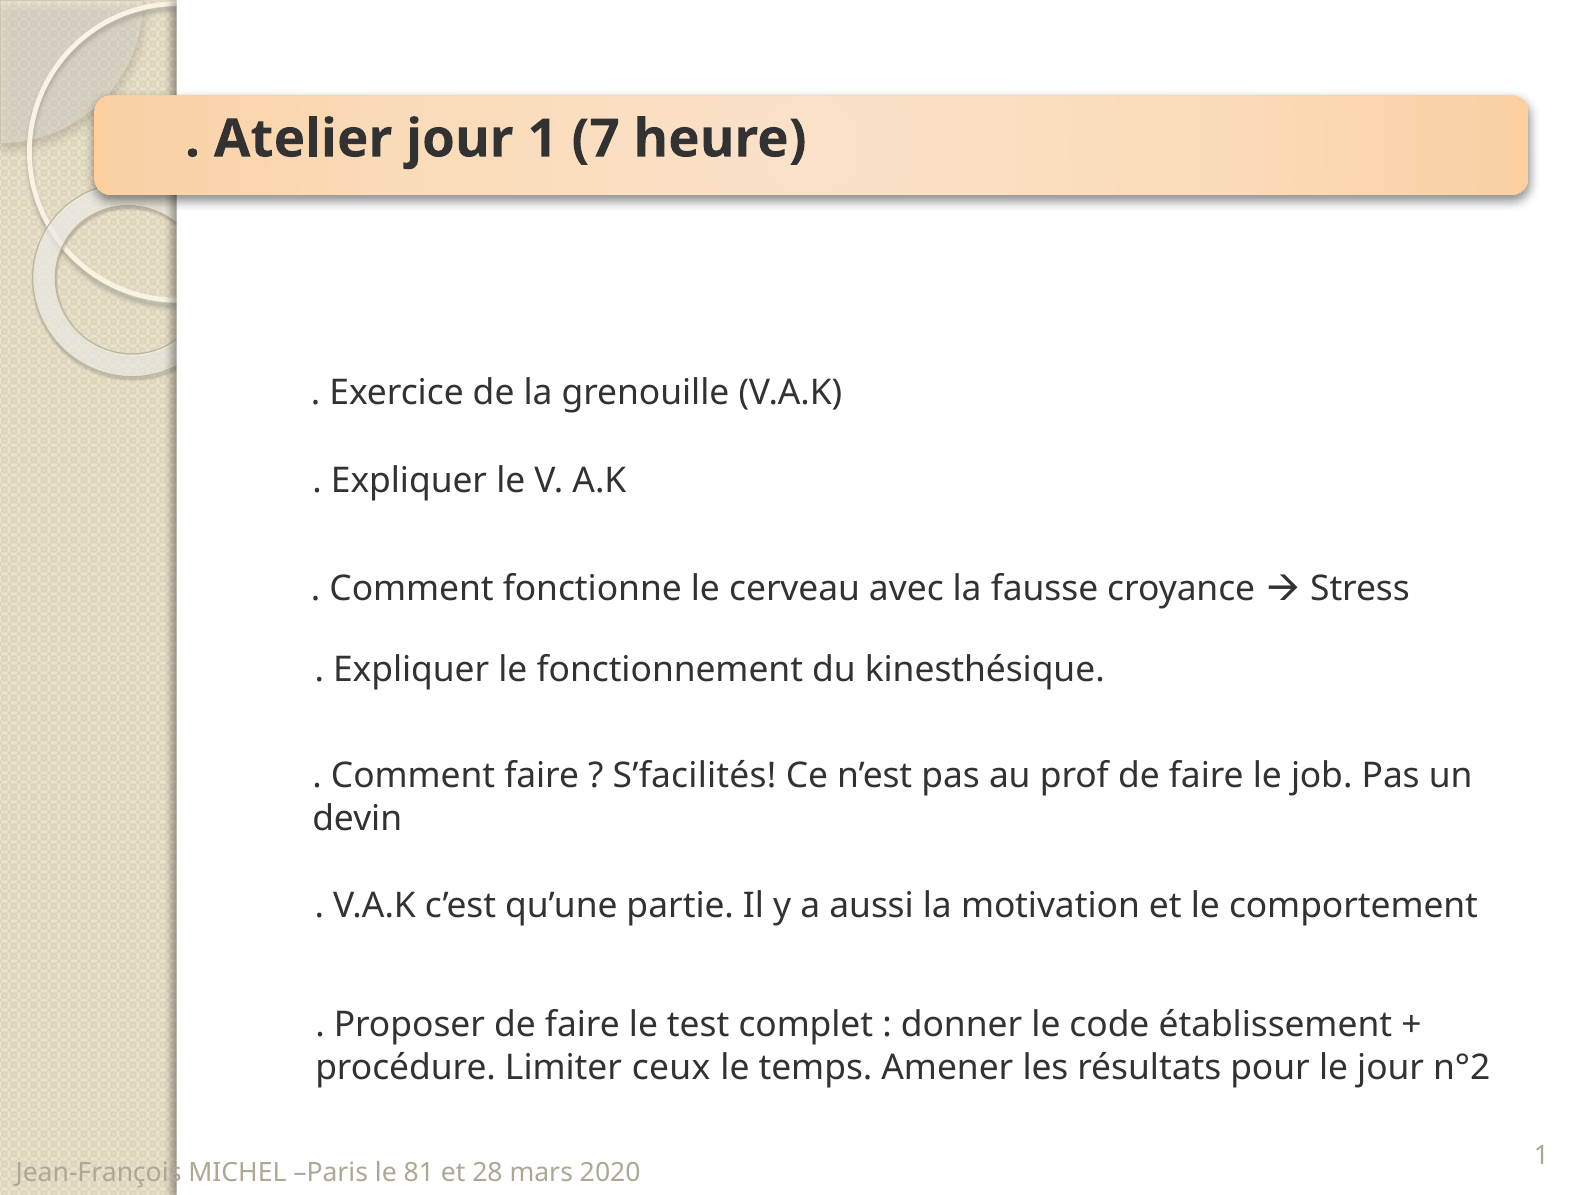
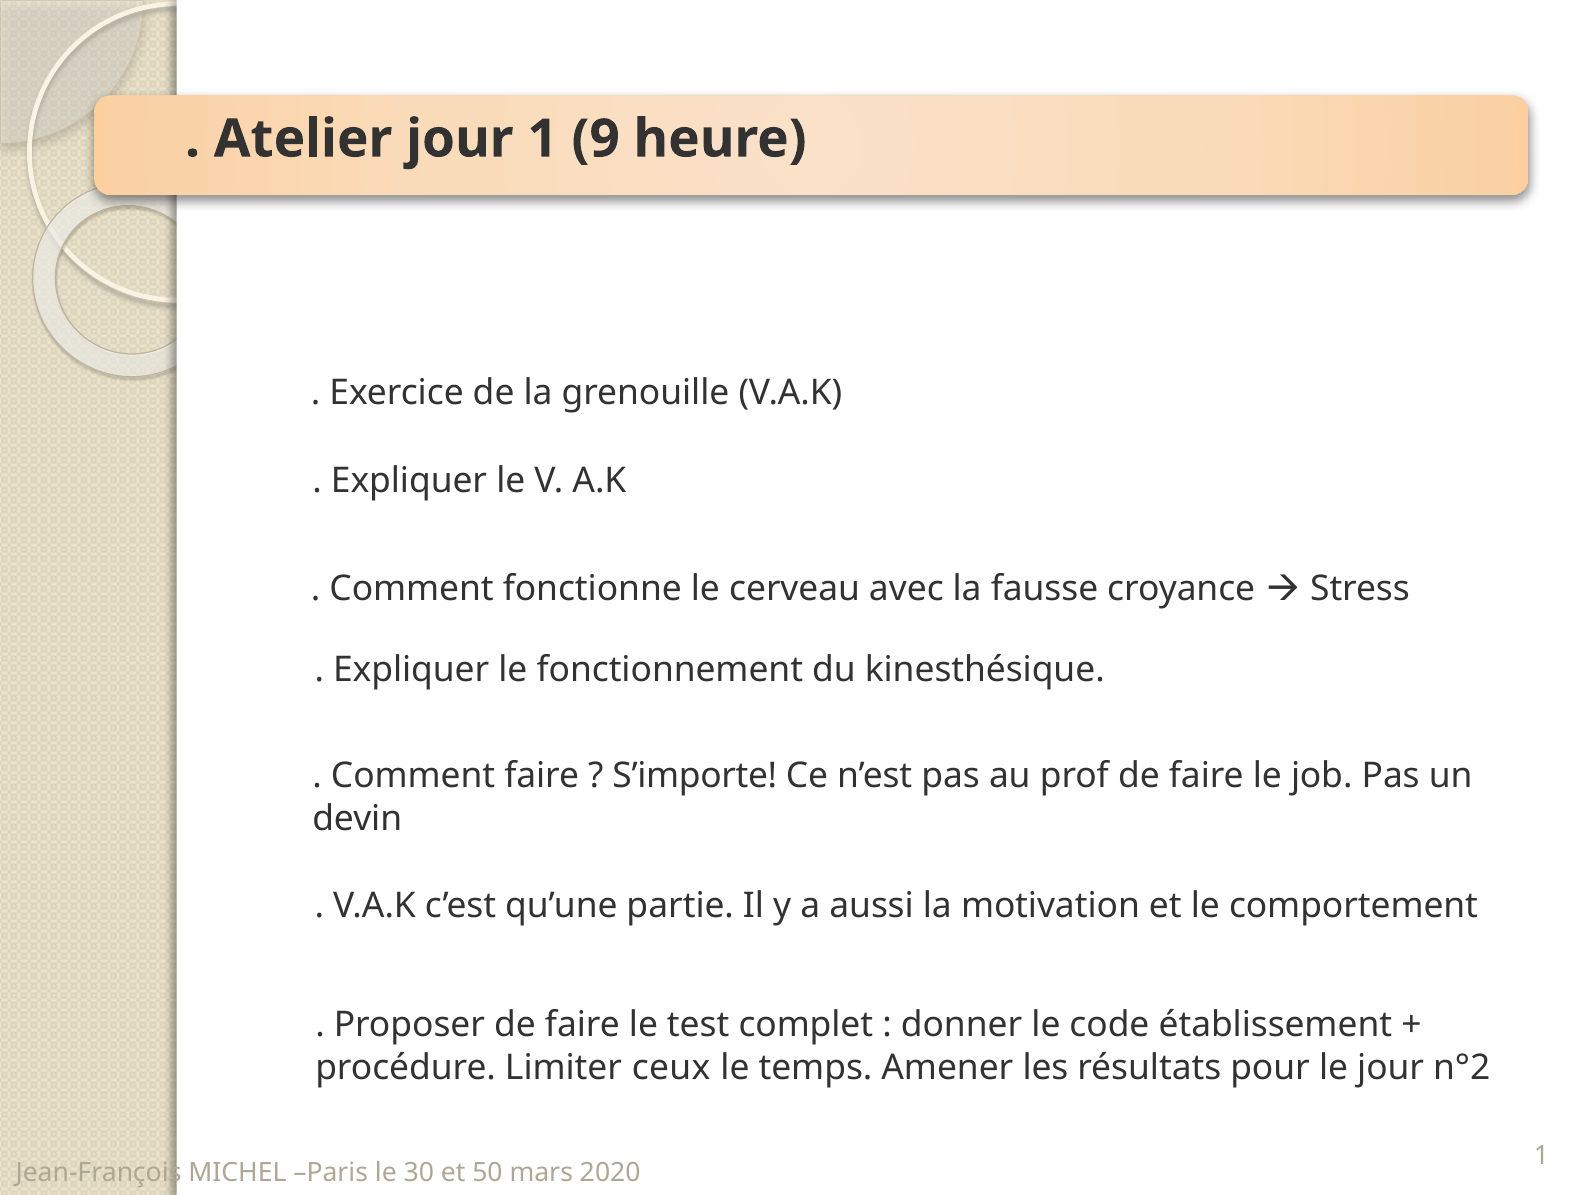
7: 7 -> 9 (596, 139)
S’facilités: S’facilités -> S’importe (695, 776)
81: 81 -> 30 (419, 1173)
28: 28 -> 50 (487, 1173)
